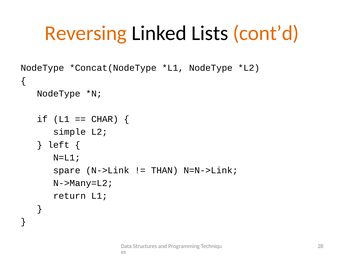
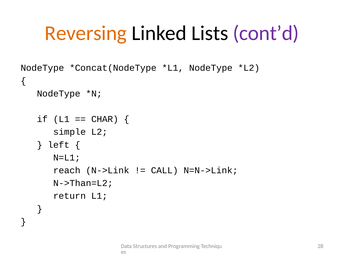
cont’d colour: orange -> purple (266, 33)
spare: spare -> reach (67, 170)
THAN: THAN -> CALL (165, 170)
N->Many=L2: N->Many=L2 -> N->Than=L2 (83, 183)
